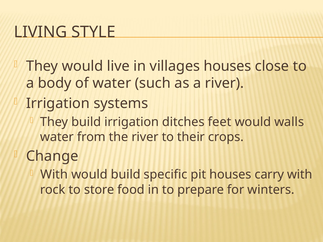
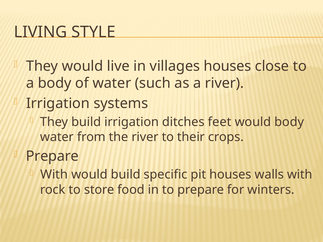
would walls: walls -> body (289, 122)
Change: Change -> Prepare (52, 156)
carry: carry -> walls (269, 175)
